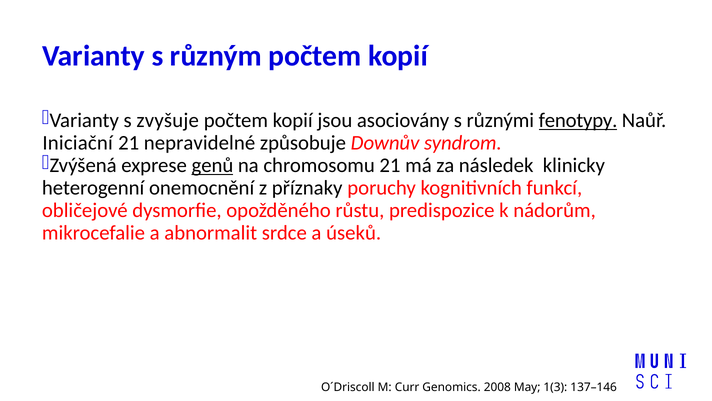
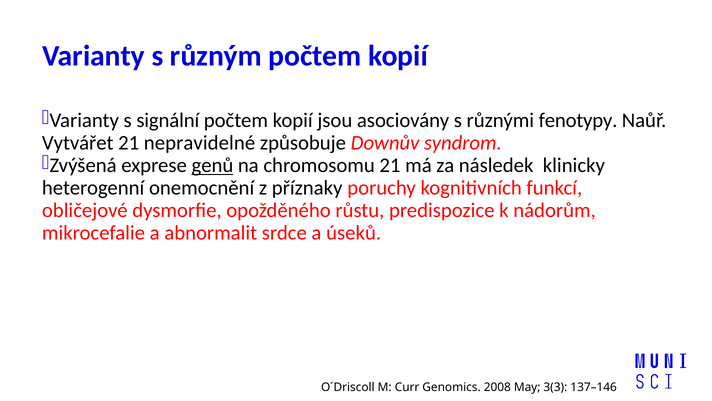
zvyšuje: zvyšuje -> signální (168, 120)
fenotypy underline: present -> none (578, 120)
Iniciační: Iniciační -> Vytvářet (78, 143)
1(3: 1(3 -> 3(3 (555, 387)
